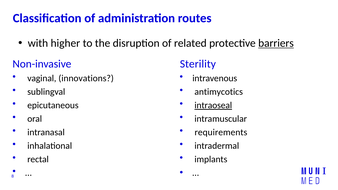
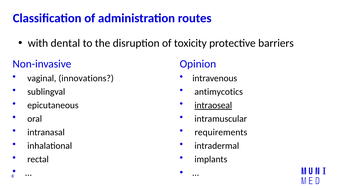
higher: higher -> dental (65, 43)
related: related -> toxicity (190, 43)
barriers underline: present -> none (276, 43)
Sterility: Sterility -> Opinion (198, 64)
